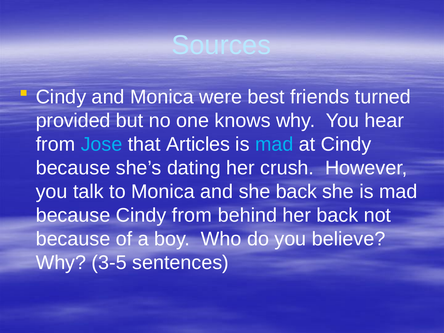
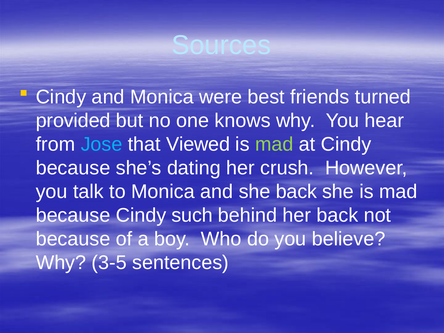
Articles: Articles -> Viewed (198, 144)
mad colour: light blue -> light green (274, 144)
Cindy from: from -> such (192, 215)
